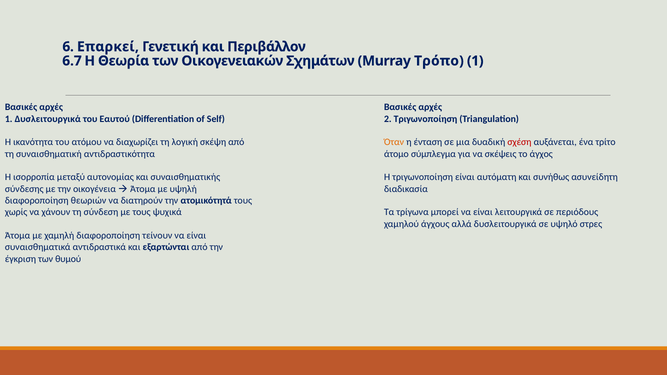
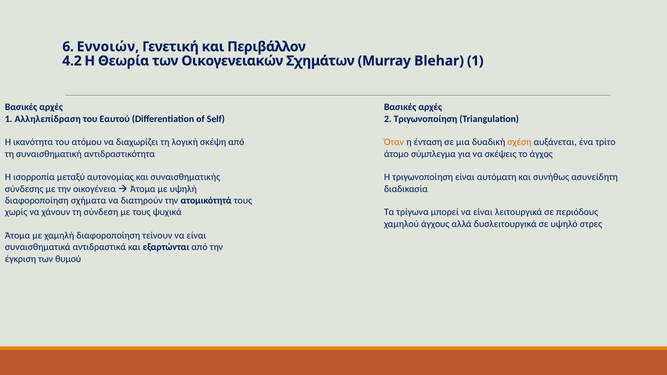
Επαρκεί: Επαρκεί -> Εννοιών (108, 47)
6.7: 6.7 -> 4.2 (72, 61)
Τρόπο: Τρόπο -> Blehar (439, 61)
1 Δυσλειτουργικά: Δυσλειτουργικά -> Αλληλεπίδραση (48, 119)
σχέση colour: red -> orange (519, 142)
θεωριών: θεωριών -> σχήματα (89, 201)
